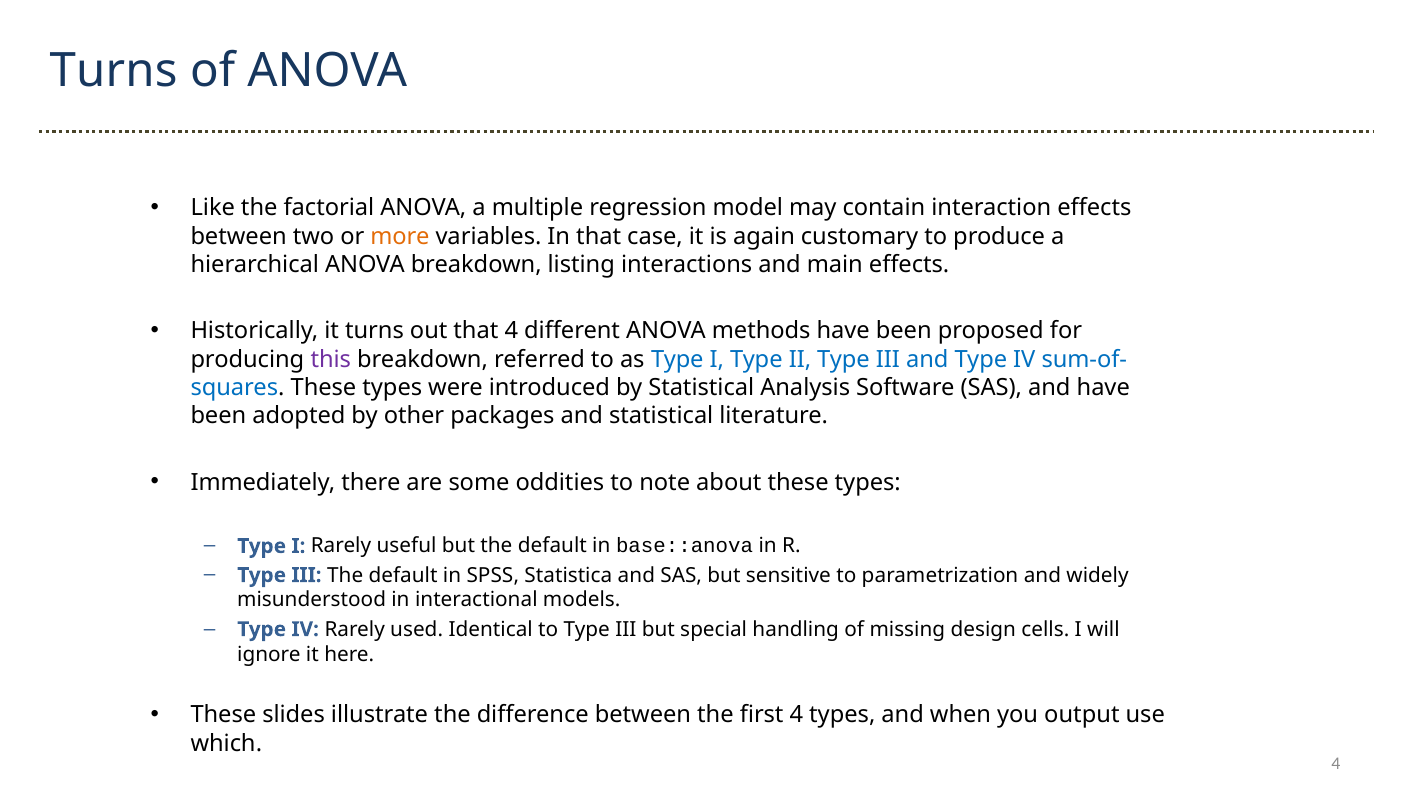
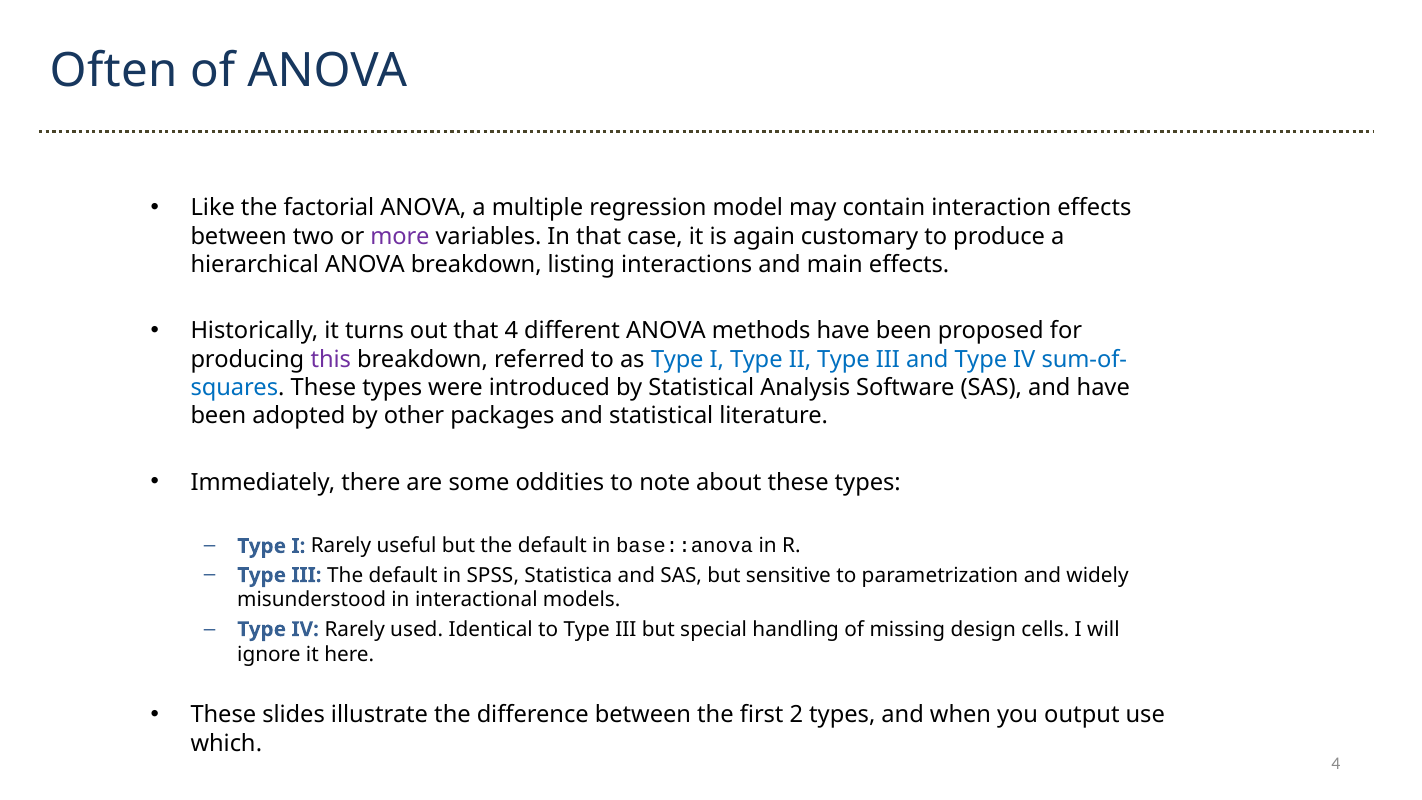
Turns: Turns -> Often (114, 71)
more colour: orange -> purple (400, 236)
first 4: 4 -> 2 (796, 715)
